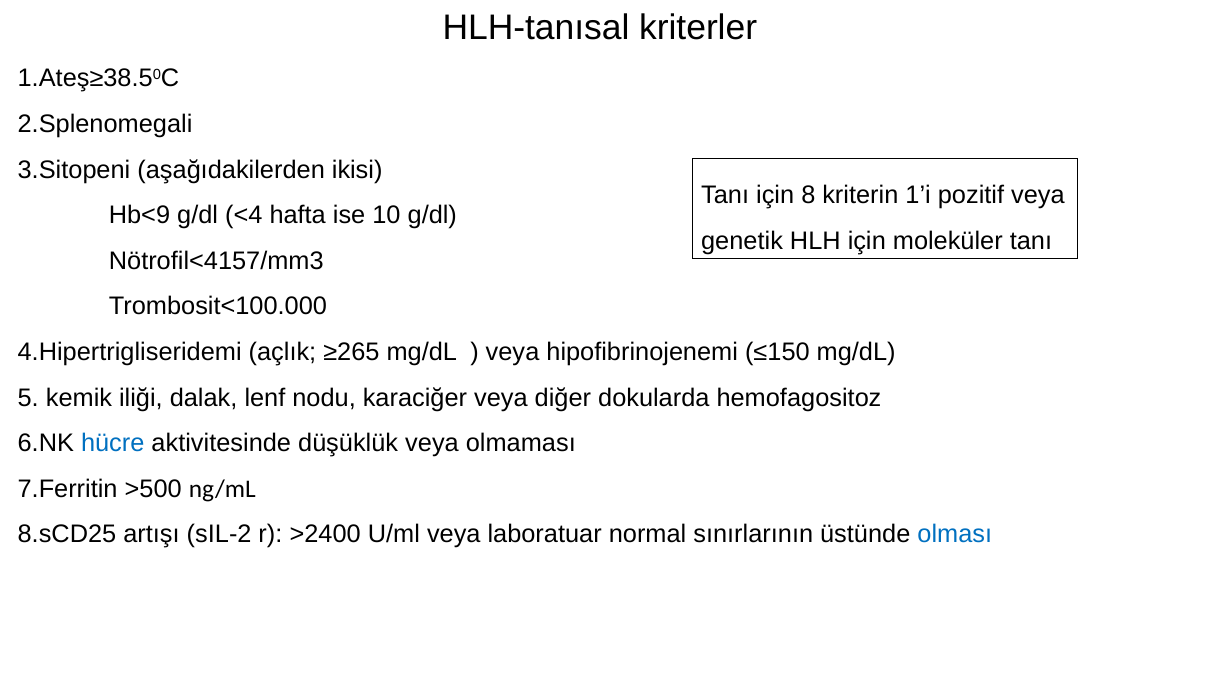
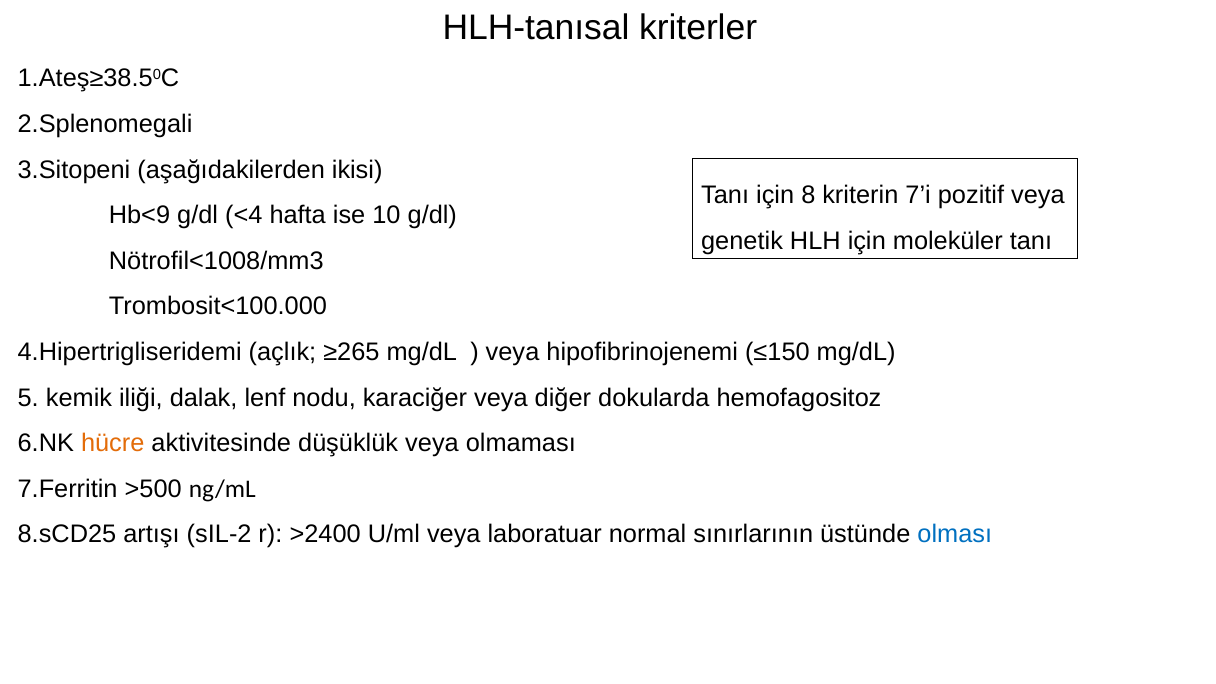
1’i: 1’i -> 7’i (918, 195)
Nötrofil<4157/mm3: Nötrofil<4157/mm3 -> Nötrofil<1008/mm3 (216, 261)
hücre colour: blue -> orange (113, 443)
